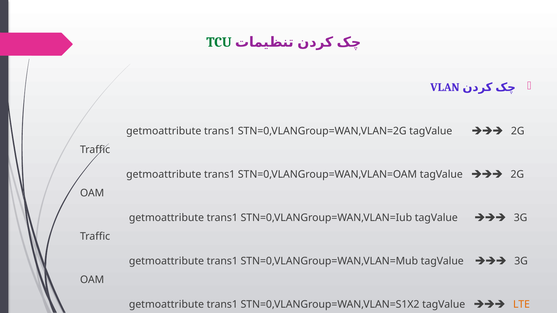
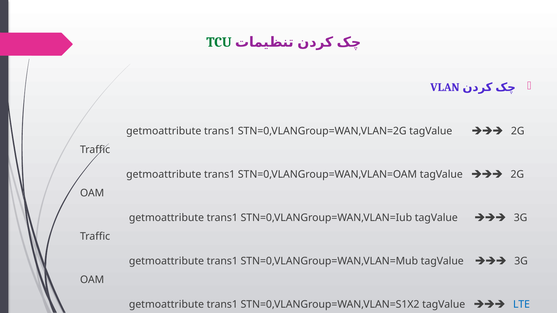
LTE colour: orange -> blue (521, 305)
